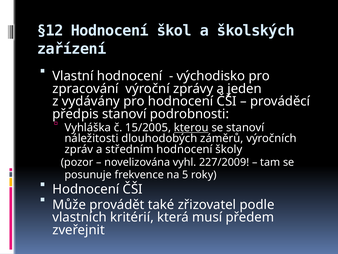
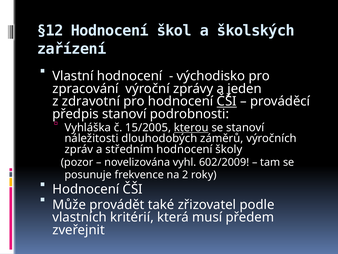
vydávány: vydávány -> zdravotní (91, 101)
ČŠI underline: none -> present (227, 101)
227/2009: 227/2009 -> 602/2009 (224, 162)
5: 5 -> 2 (185, 175)
